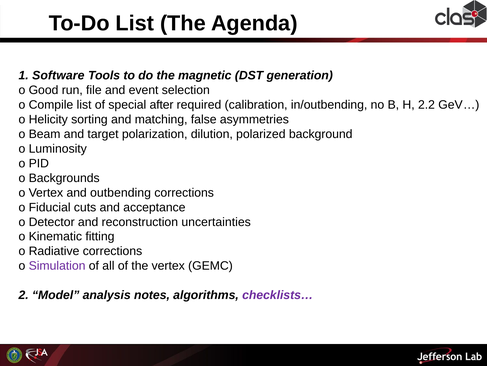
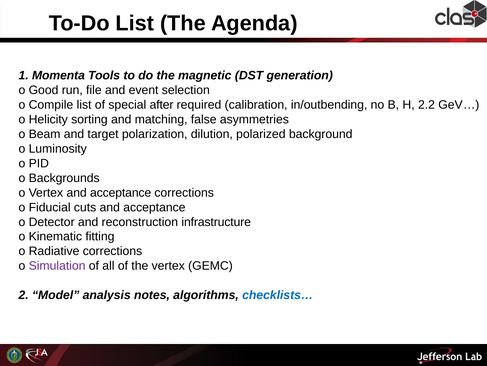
Software: Software -> Momenta (58, 75)
Vertex and outbending: outbending -> acceptance (121, 192)
uncertainties: uncertainties -> infrastructure (216, 222)
checklists… colour: purple -> blue (278, 295)
